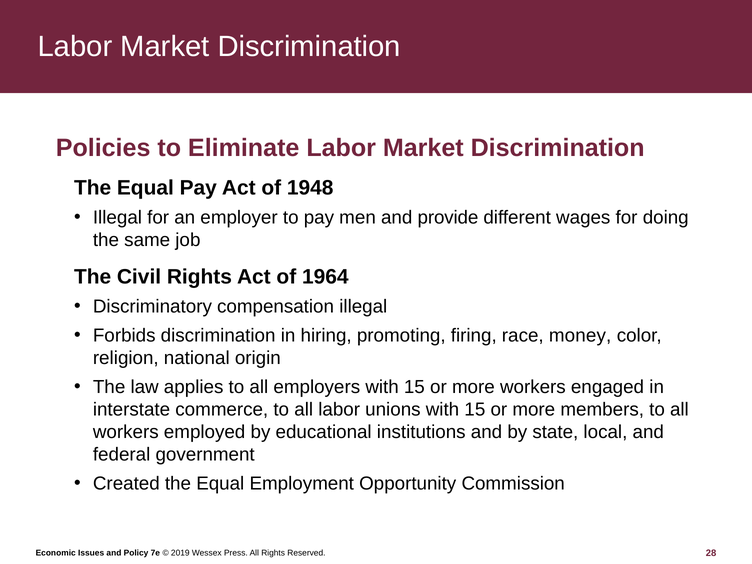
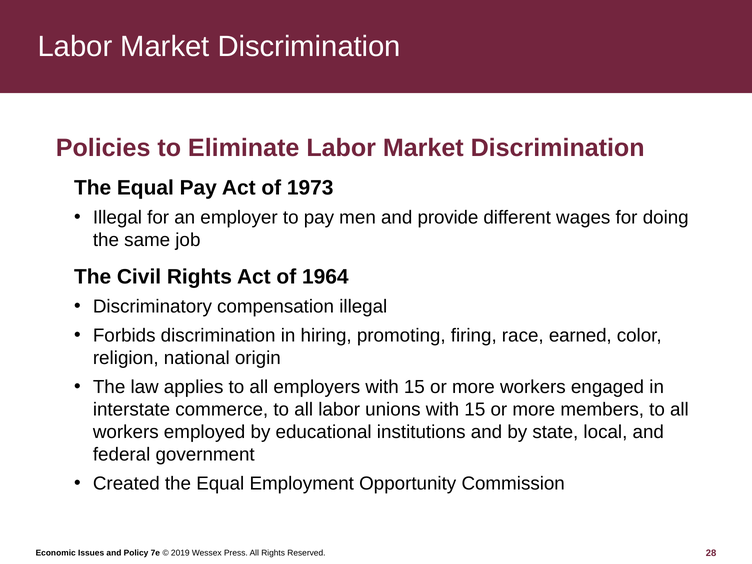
1948: 1948 -> 1973 (310, 188)
money: money -> earned (580, 335)
